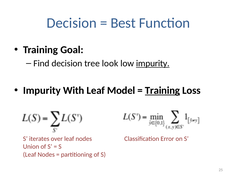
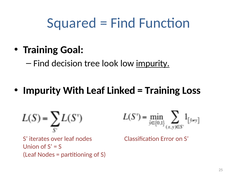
Decision: Decision -> Squared (72, 23)
Best: Best -> Find (123, 23)
Model: Model -> Linked (121, 90)
Training underline: present -> none (162, 90)
